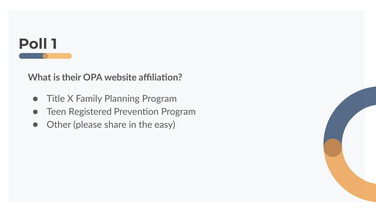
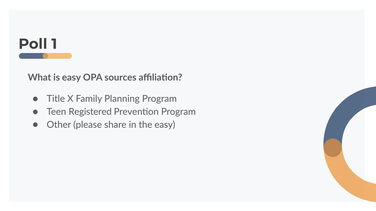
is their: their -> easy (71, 78)
website: website -> sources (120, 78)
